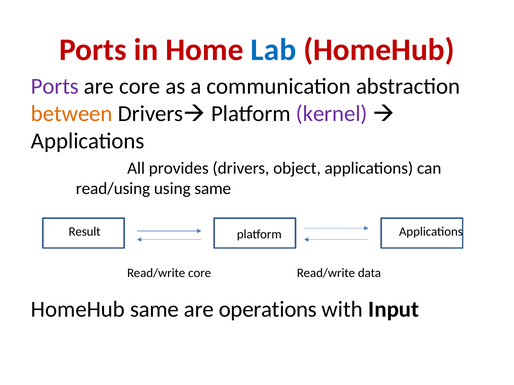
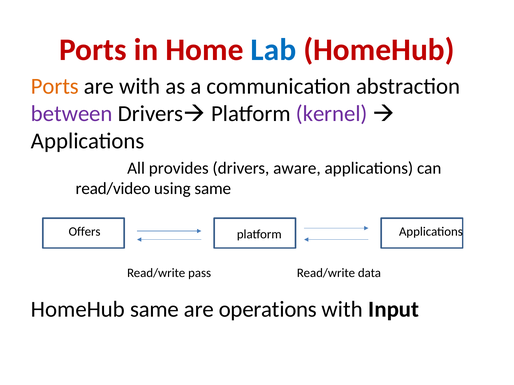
Ports colour: purple -> orange (55, 86)
are core: core -> with (140, 86)
between colour: orange -> purple (72, 114)
object: object -> aware (297, 168)
read/using: read/using -> read/video (113, 189)
Result: Result -> Offers (85, 232)
Read/write core: core -> pass (200, 273)
